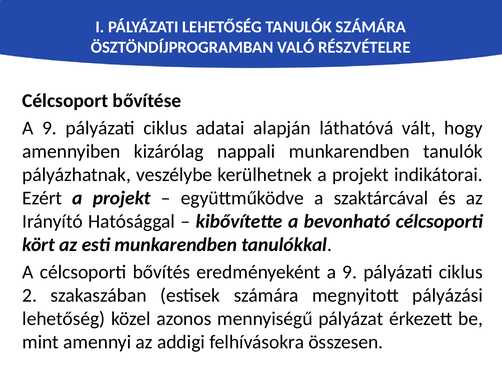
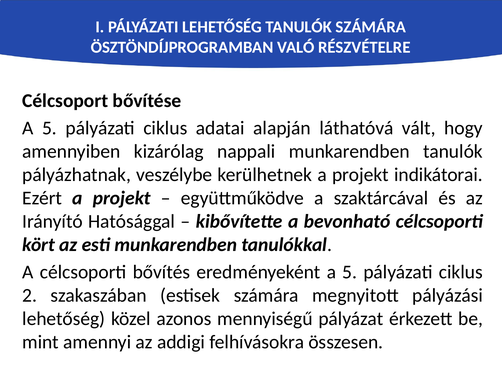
9: 9 -> 5 (50, 128)
eredményeként a 9: 9 -> 5 (350, 273)
